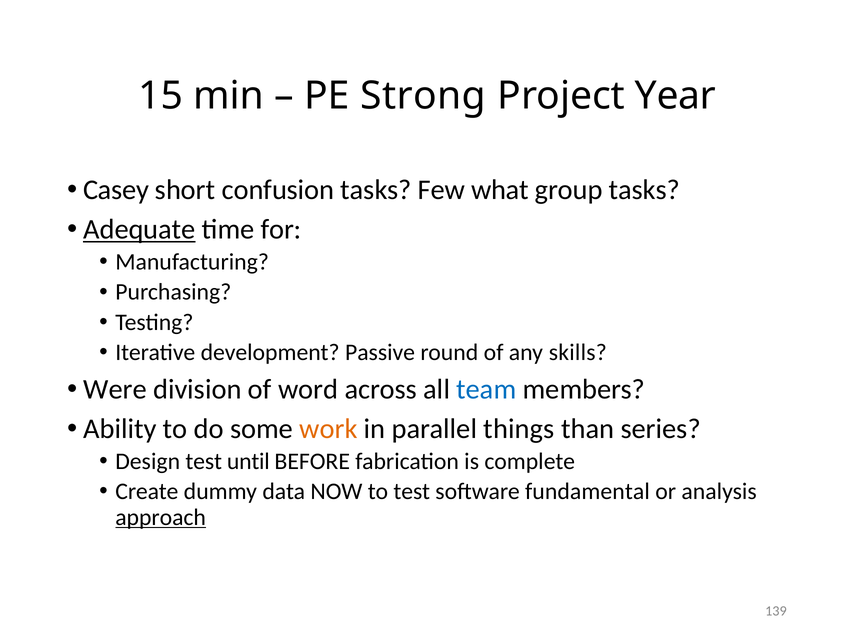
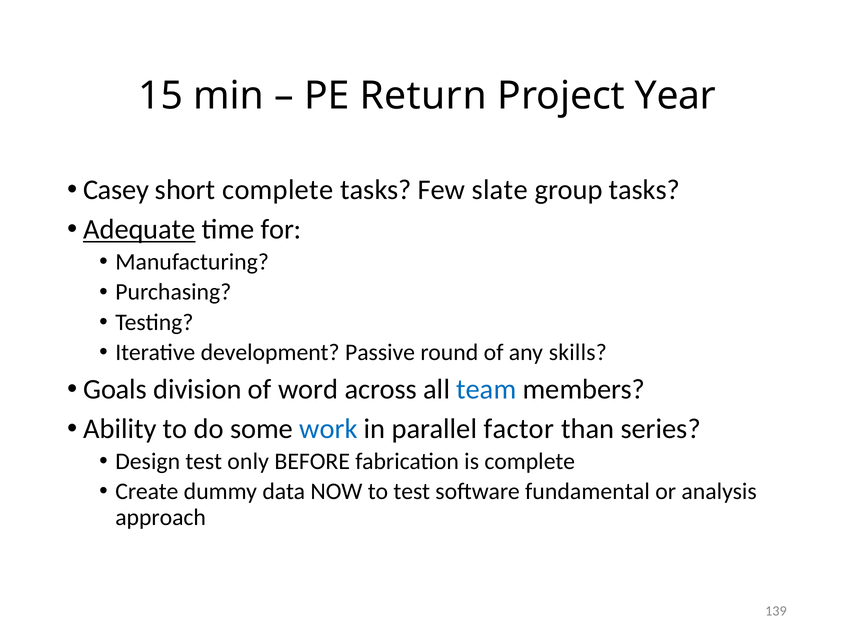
Strong: Strong -> Return (423, 96)
short confusion: confusion -> complete (278, 190)
what: what -> slate (500, 190)
Were: Were -> Goals (115, 390)
work colour: orange -> blue (329, 429)
things: things -> factor (519, 429)
until: until -> only (248, 462)
approach underline: present -> none (161, 518)
